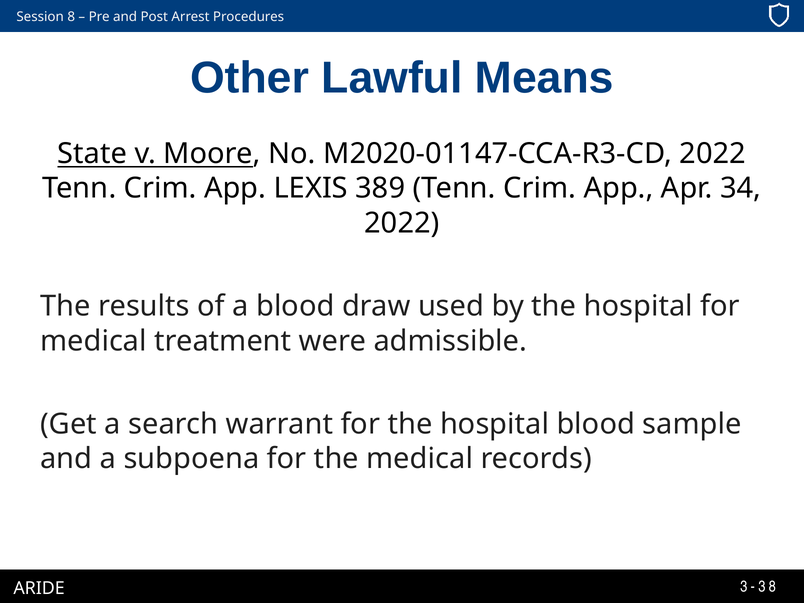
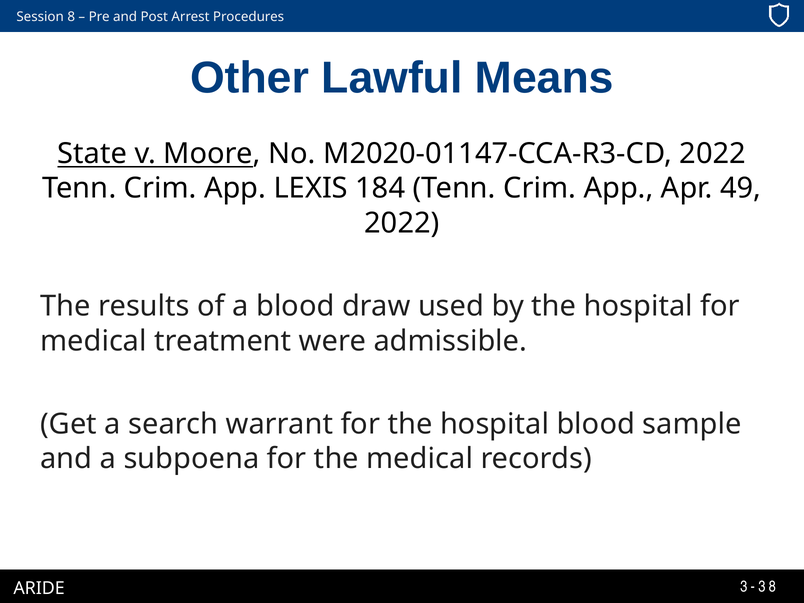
389: 389 -> 184 (380, 188)
34: 34 -> 49 (741, 188)
